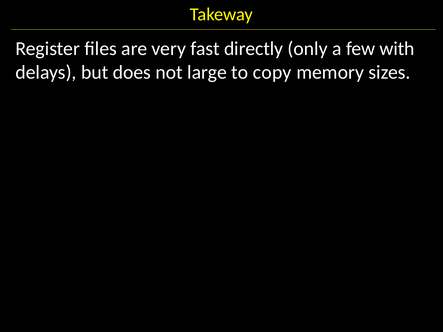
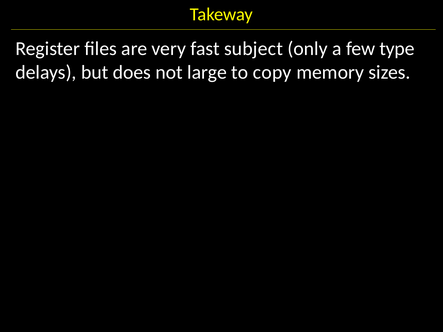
directly: directly -> subject (253, 49)
with: with -> type (397, 49)
